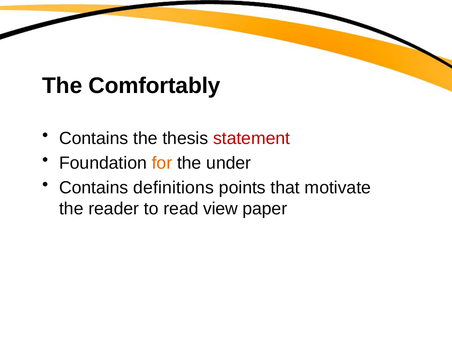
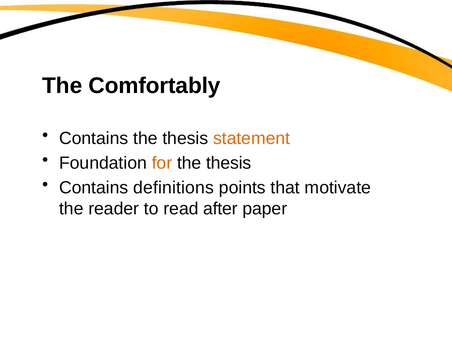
statement colour: red -> orange (252, 138)
under: under -> thesis (229, 163)
view: view -> after (221, 209)
